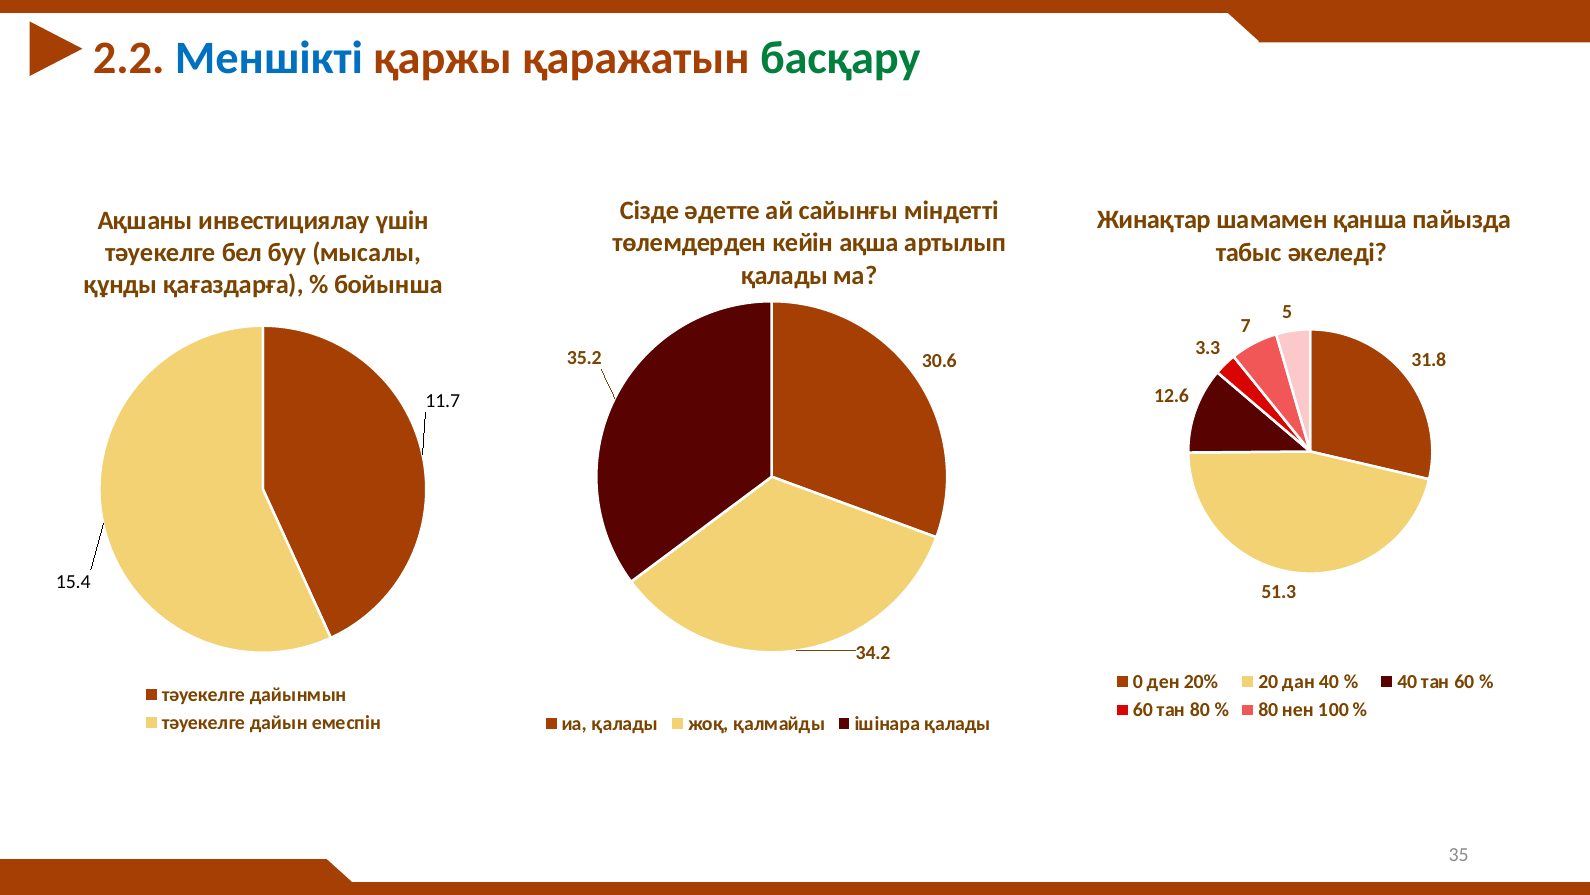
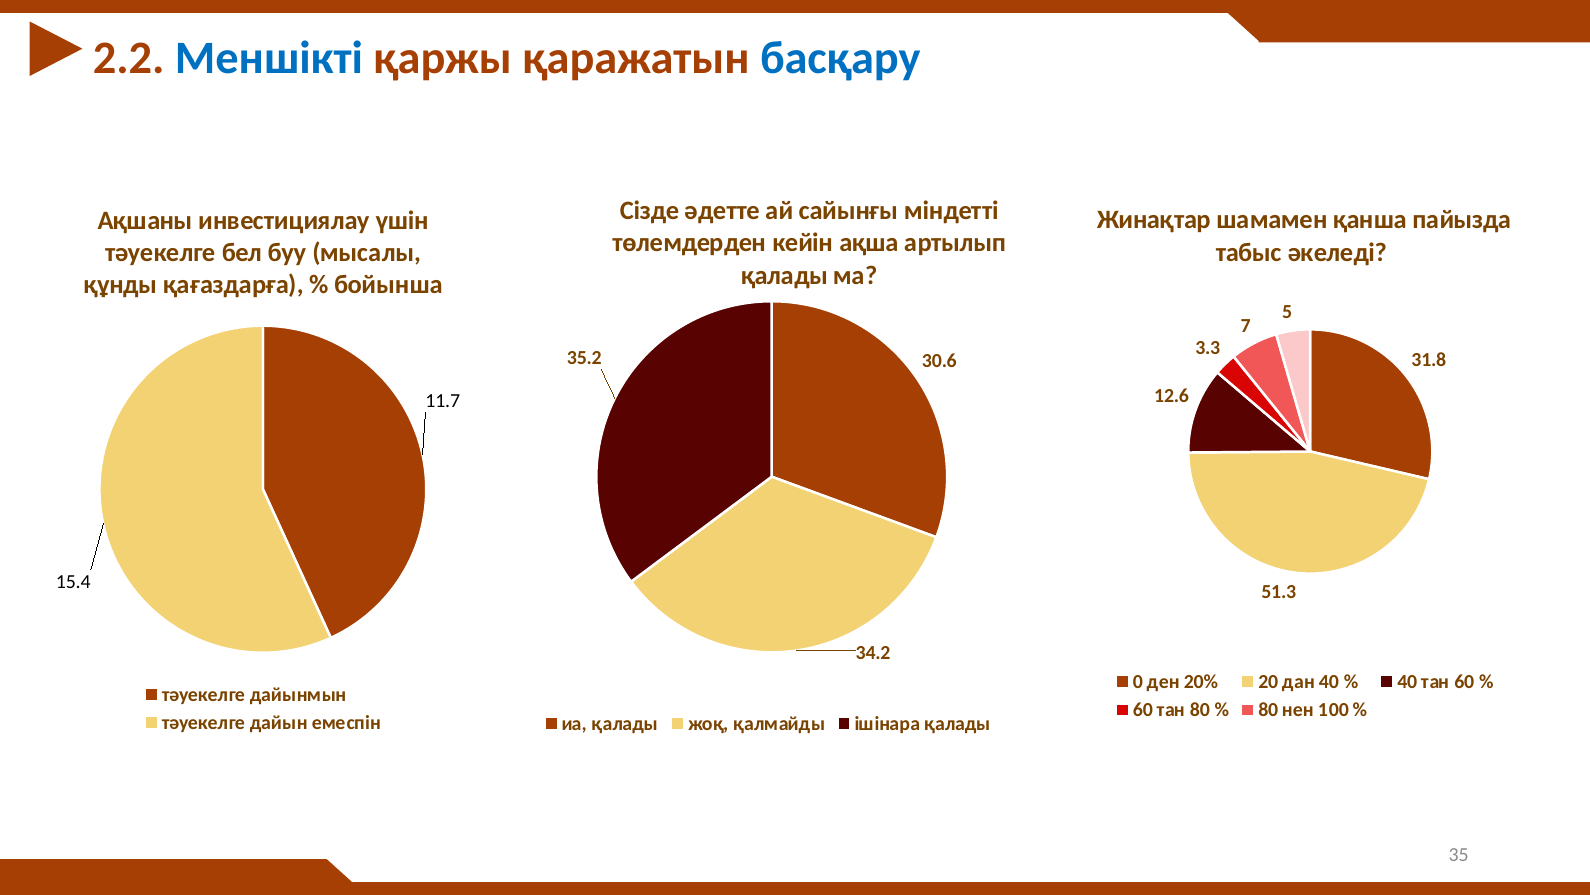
басқару colour: green -> blue (840, 58)
